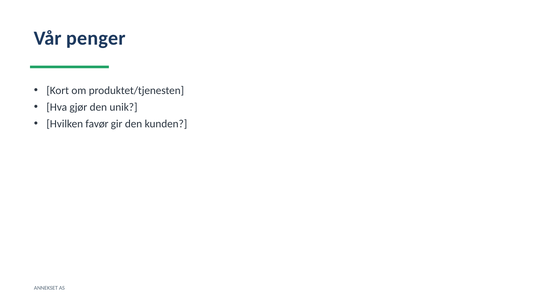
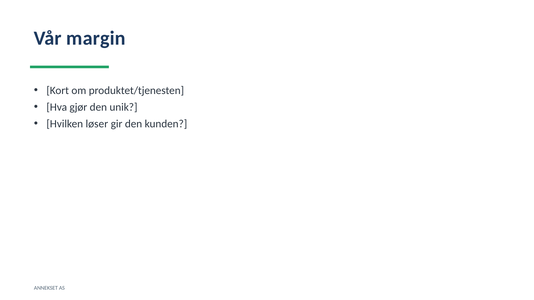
penger: penger -> margin (96, 38)
favør: favør -> løser (97, 124)
